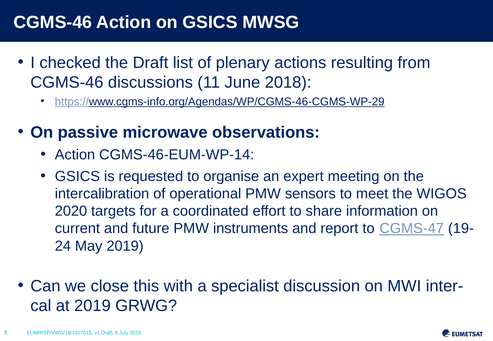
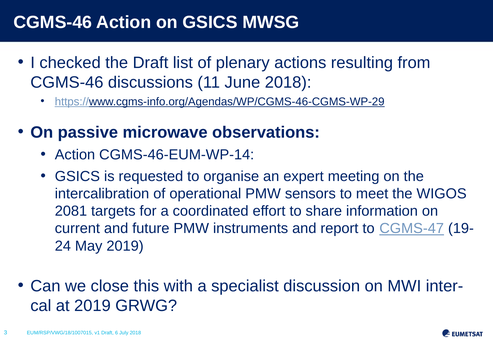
2020: 2020 -> 2081 (71, 211)
